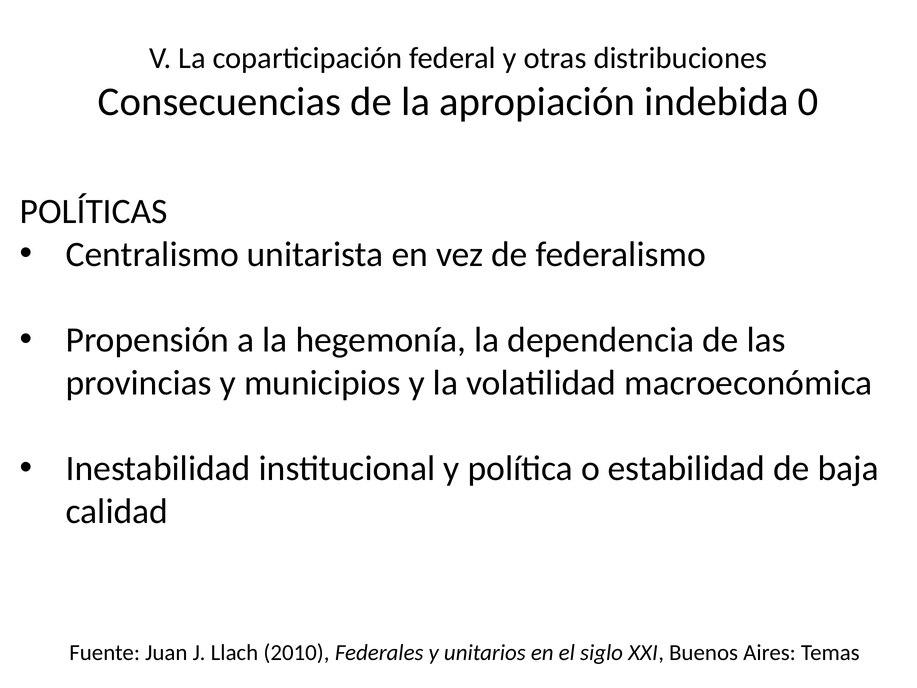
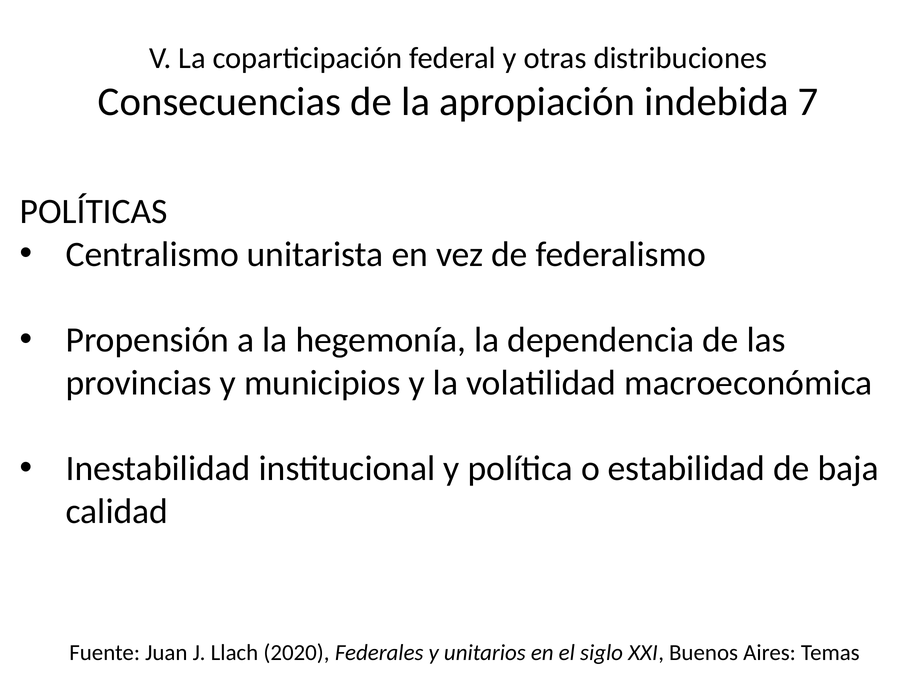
0: 0 -> 7 (808, 102)
2010: 2010 -> 2020 (296, 653)
